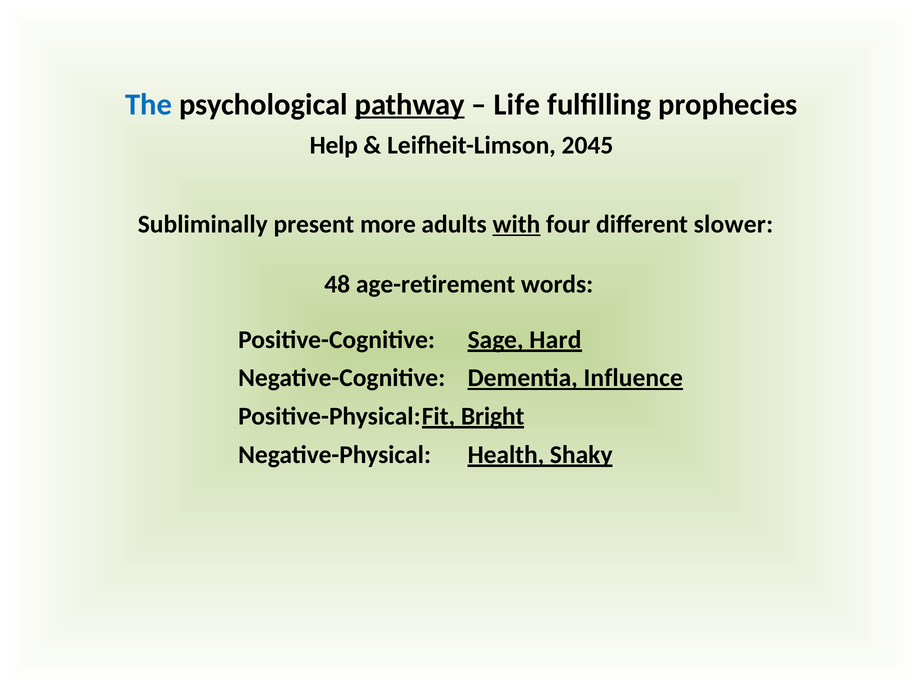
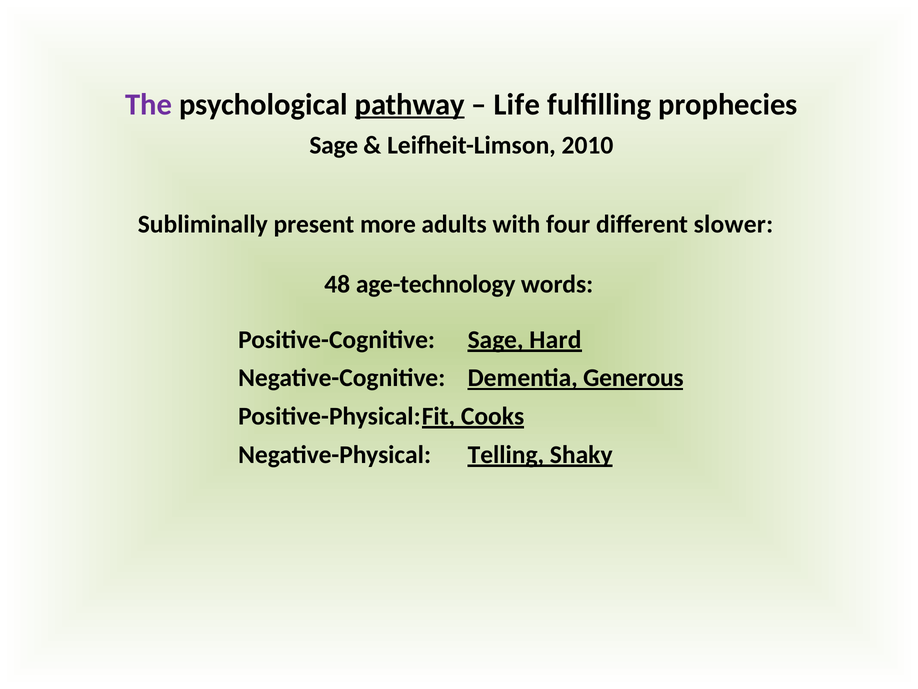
The colour: blue -> purple (149, 104)
Help: Help -> Sage (334, 145)
2045: 2045 -> 2010 (587, 145)
with underline: present -> none (516, 224)
age-retirement: age-retirement -> age-technology (436, 284)
Influence: Influence -> Generous (633, 378)
Bright: Bright -> Cooks (493, 416)
Health: Health -> Telling (506, 454)
